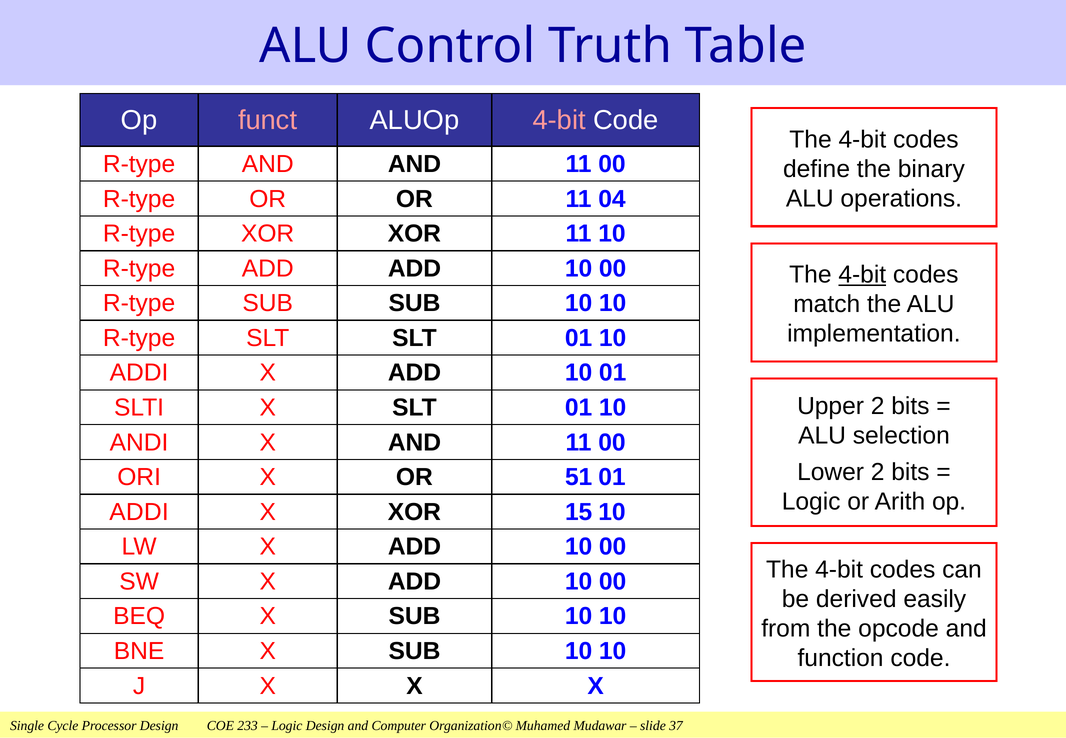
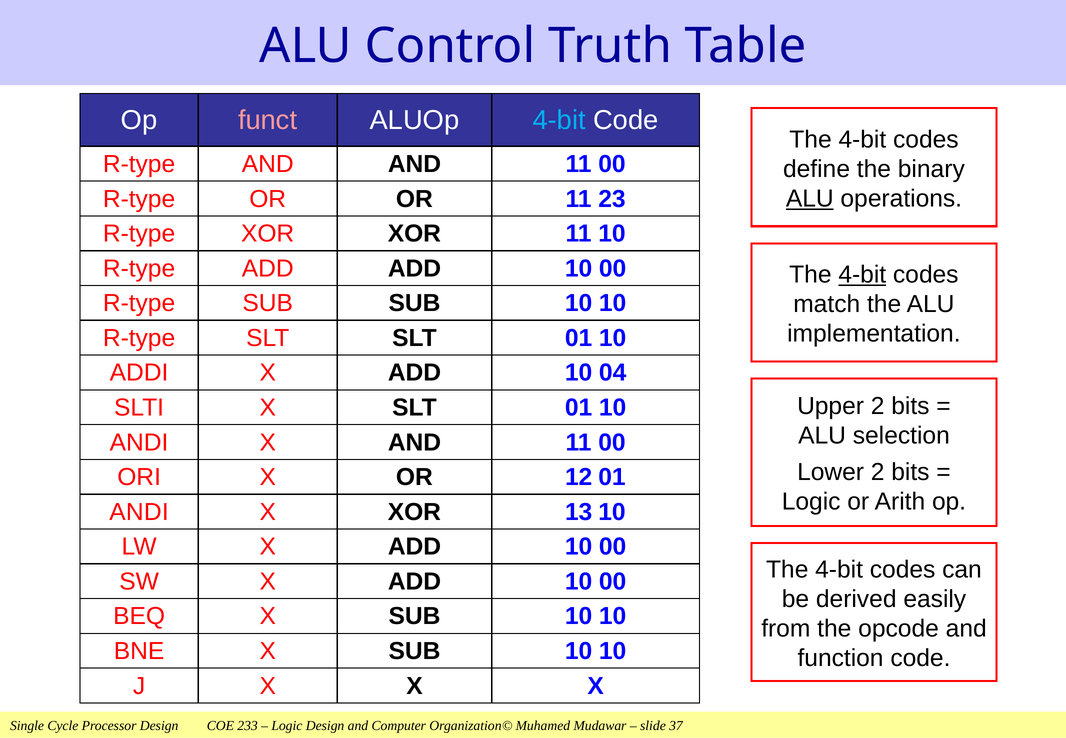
4-bit colour: pink -> light blue (559, 120)
ALU underline: none -> present (810, 198)
04: 04 -> 23 (612, 199)
10 01: 01 -> 04 (613, 373)
51: 51 -> 12 (579, 477)
ADDI: ADDI -> ANDI (139, 512)
15: 15 -> 13 (579, 512)
